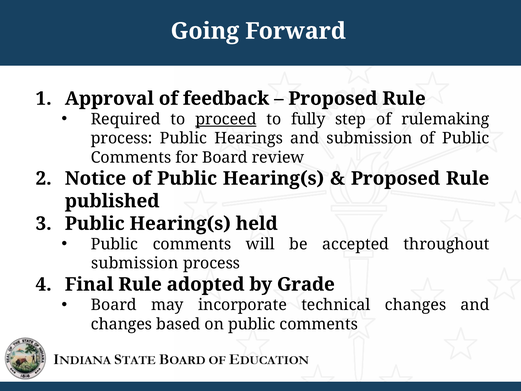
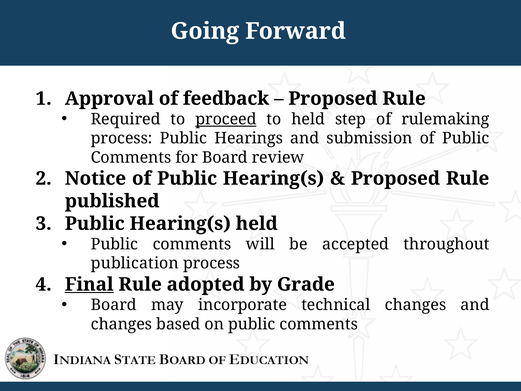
to fully: fully -> held (308, 119)
submission: submission -> publication (135, 263)
Final underline: none -> present (89, 284)
